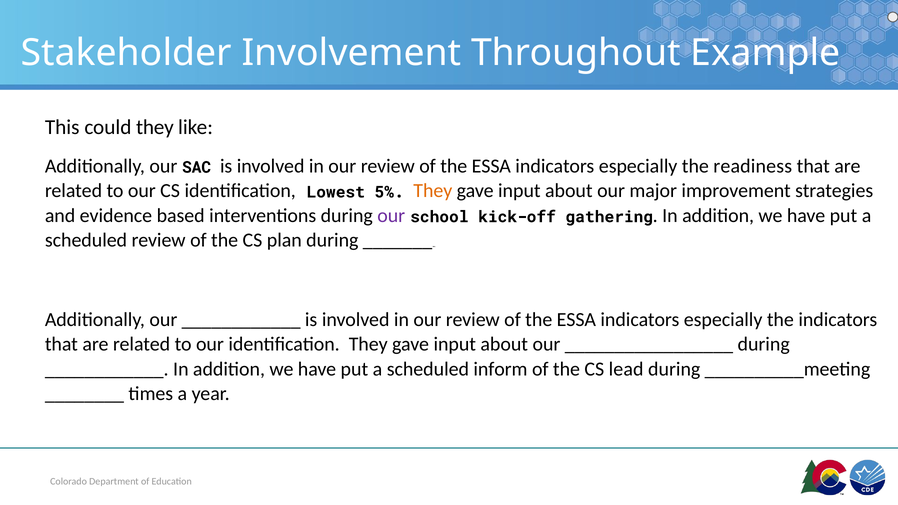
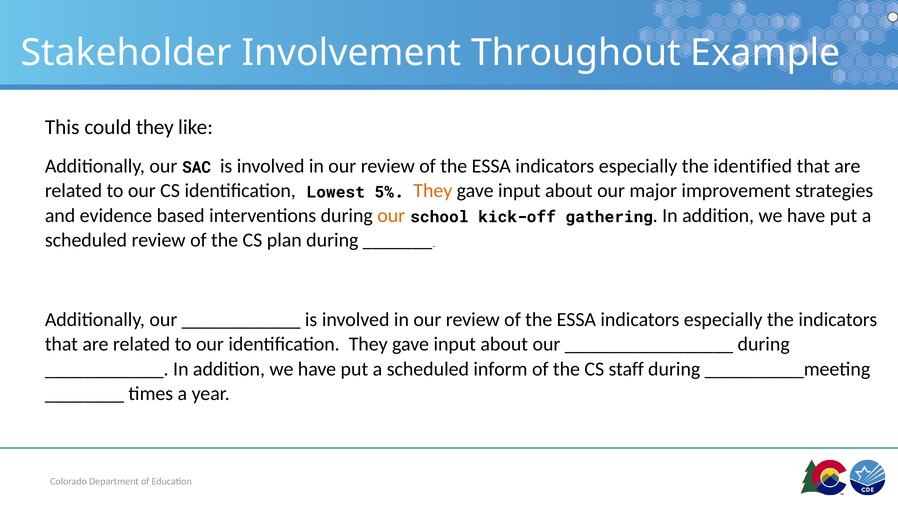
readiness: readiness -> identified (753, 166)
our colour: purple -> orange (391, 216)
lead: lead -> staff (626, 369)
